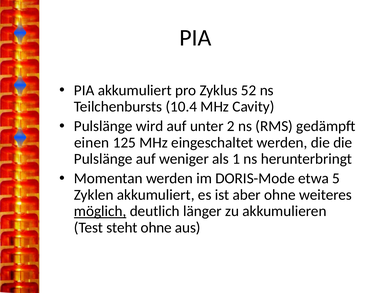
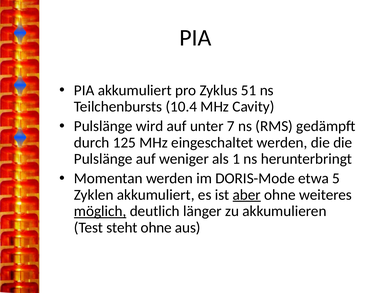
52: 52 -> 51 (249, 90)
2: 2 -> 7 (231, 126)
einen: einen -> durch (92, 143)
aber underline: none -> present (247, 195)
